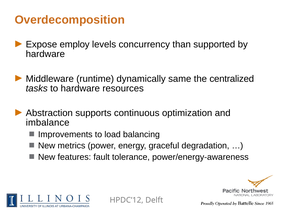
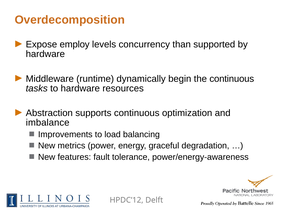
same: same -> begin (180, 79)
the centralized: centralized -> continuous (232, 79)
